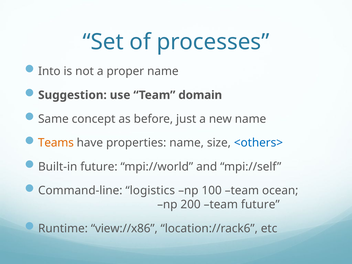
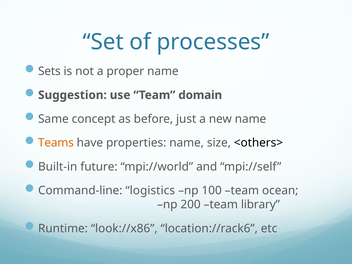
Into: Into -> Sets (49, 71)
<others> colour: blue -> black (258, 143)
team future: future -> library (260, 205)
view://x86: view://x86 -> look://x86 (124, 228)
